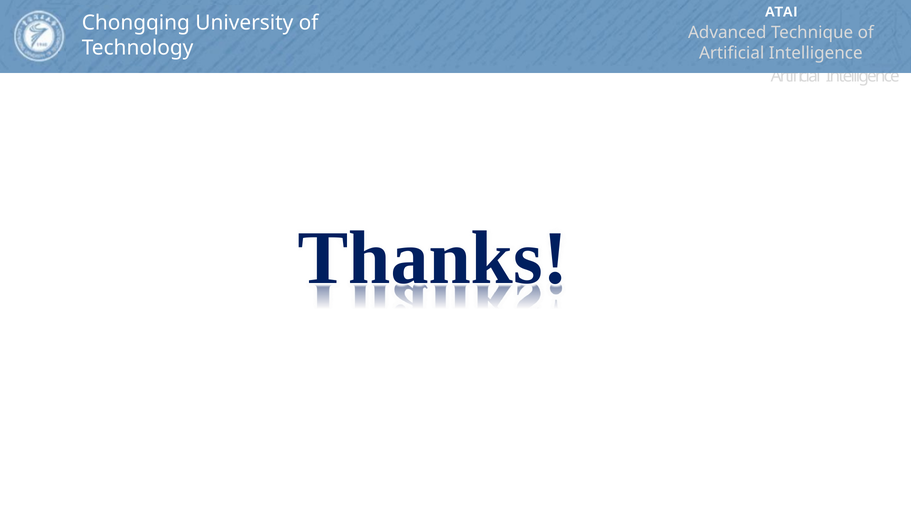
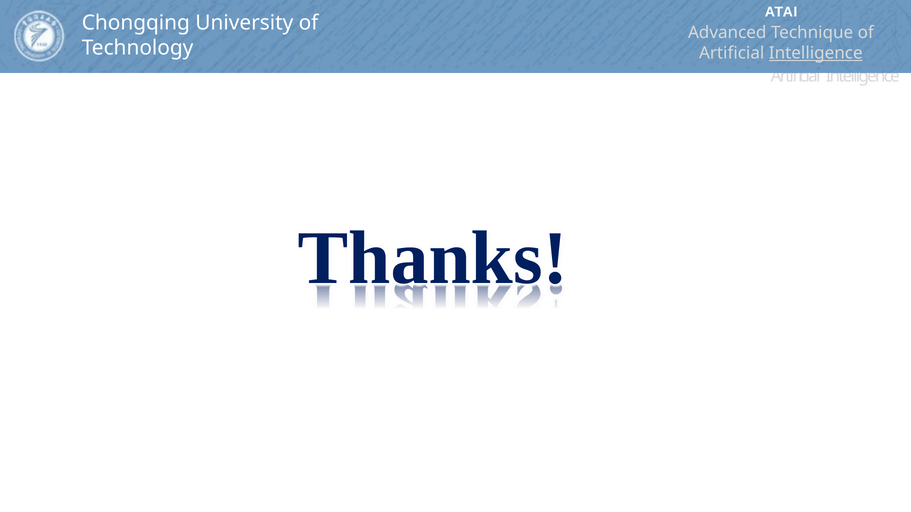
Intelligence underline: none -> present (816, 53)
